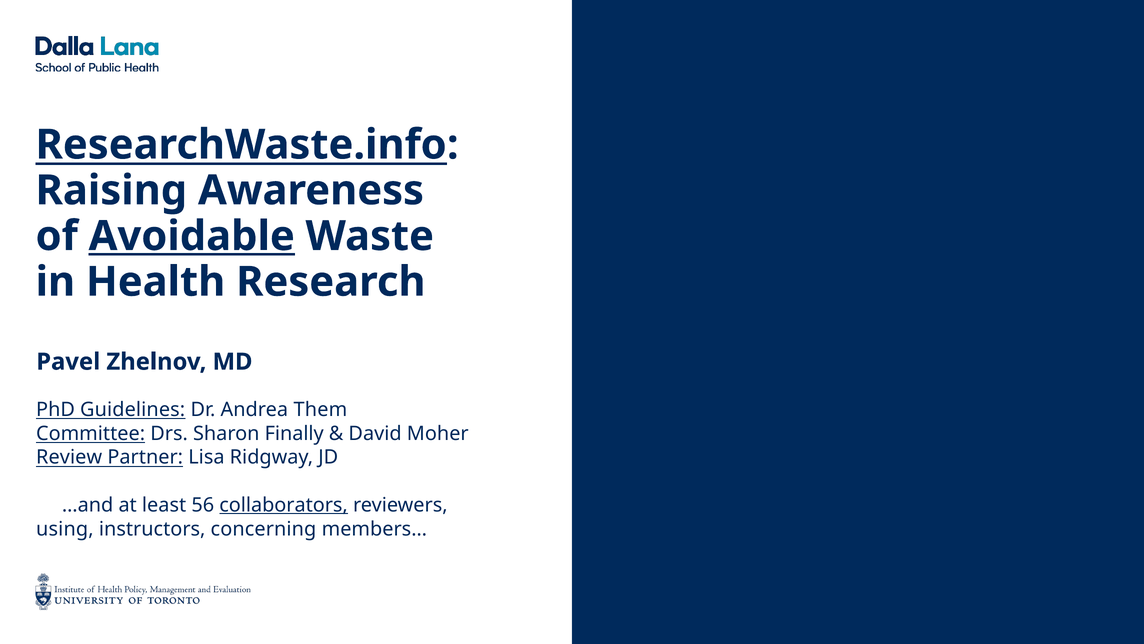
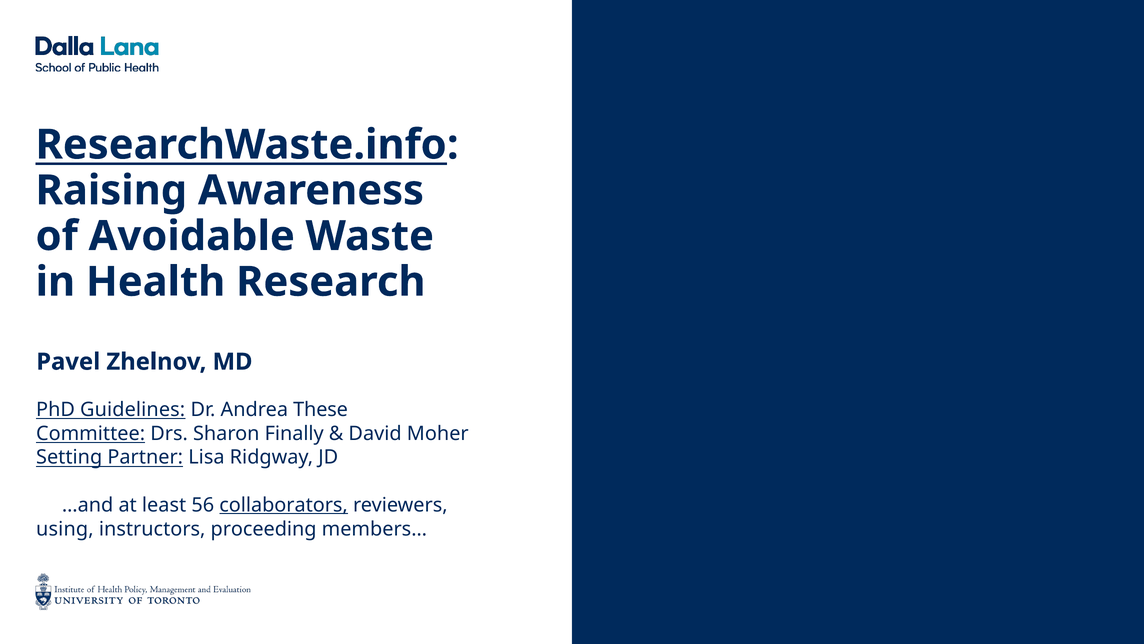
Avoidable underline: present -> none (192, 236)
Them: Them -> These (321, 409)
Review: Review -> Setting (69, 457)
concerning: concerning -> proceeding (264, 529)
